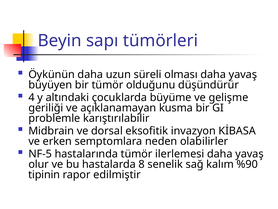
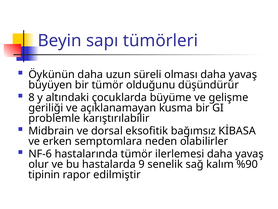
4: 4 -> 8 (32, 97)
invazyon: invazyon -> bağımsız (193, 131)
NF-5: NF-5 -> NF-6 (40, 154)
8: 8 -> 9 (142, 164)
